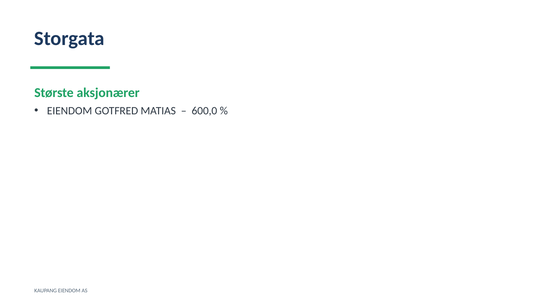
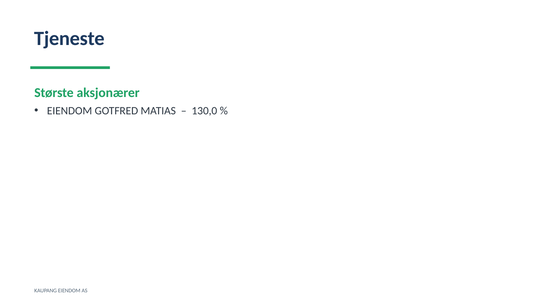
Storgata: Storgata -> Tjeneste (69, 38)
600,0: 600,0 -> 130,0 (204, 111)
